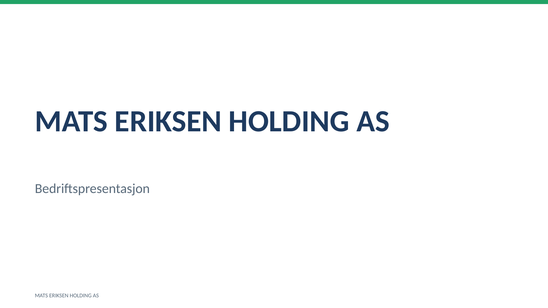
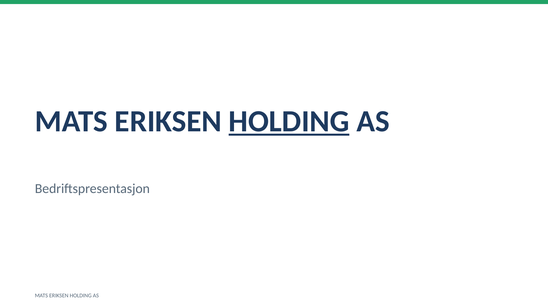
HOLDING underline: none -> present (289, 122)
